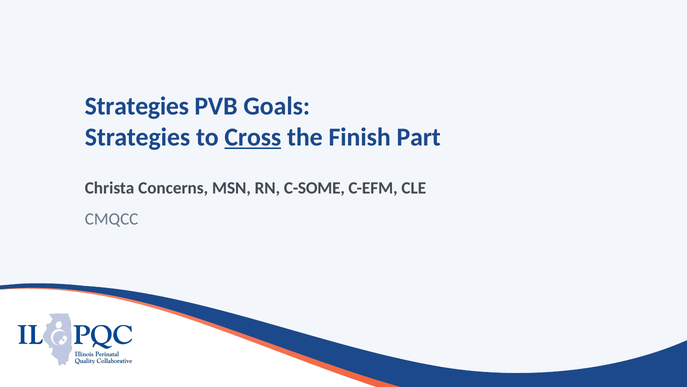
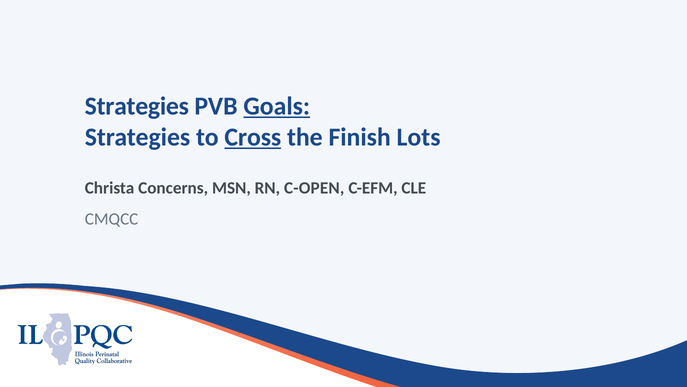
Goals underline: none -> present (277, 106)
Part: Part -> Lots (419, 137)
C-SOME: C-SOME -> C-OPEN (314, 188)
